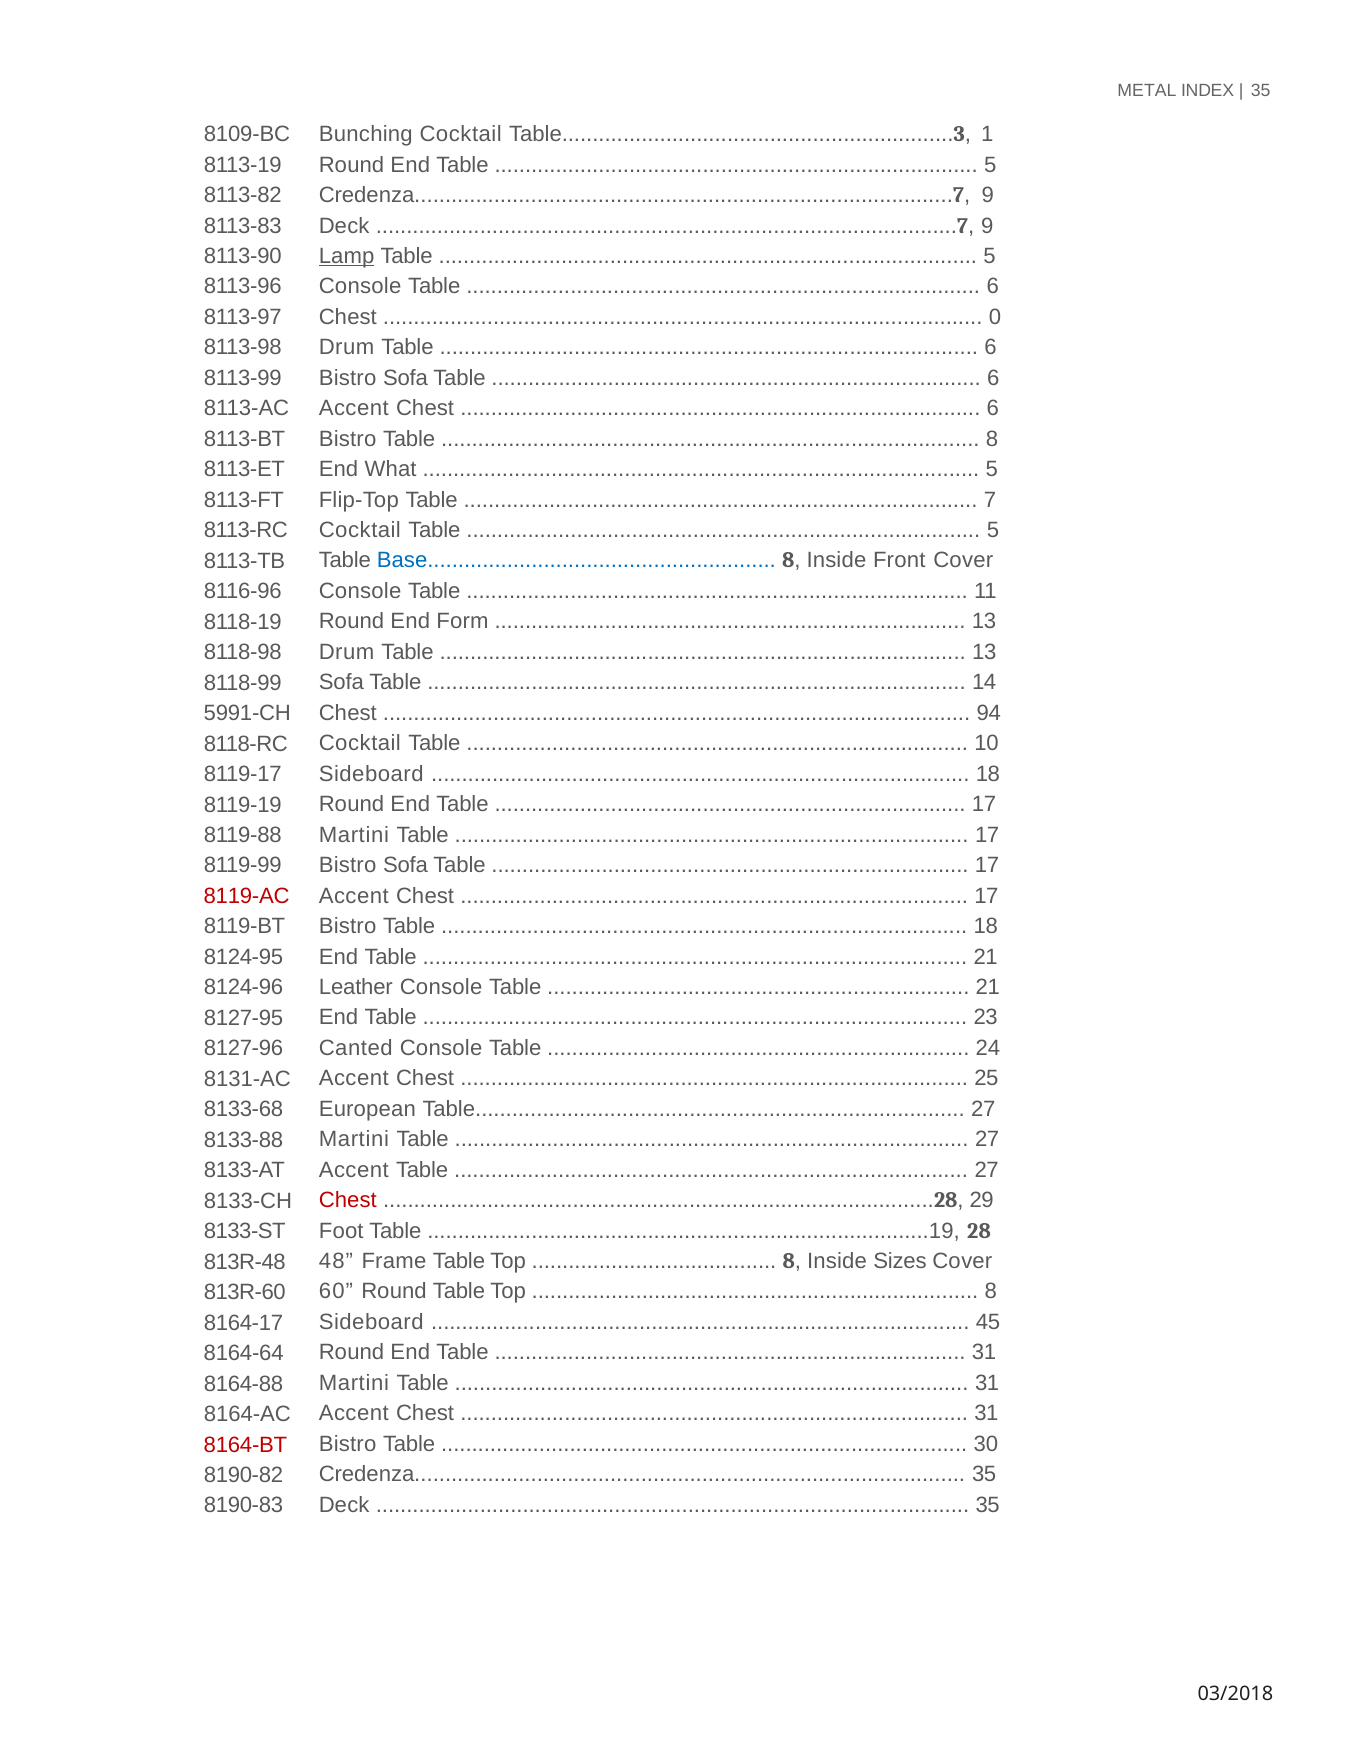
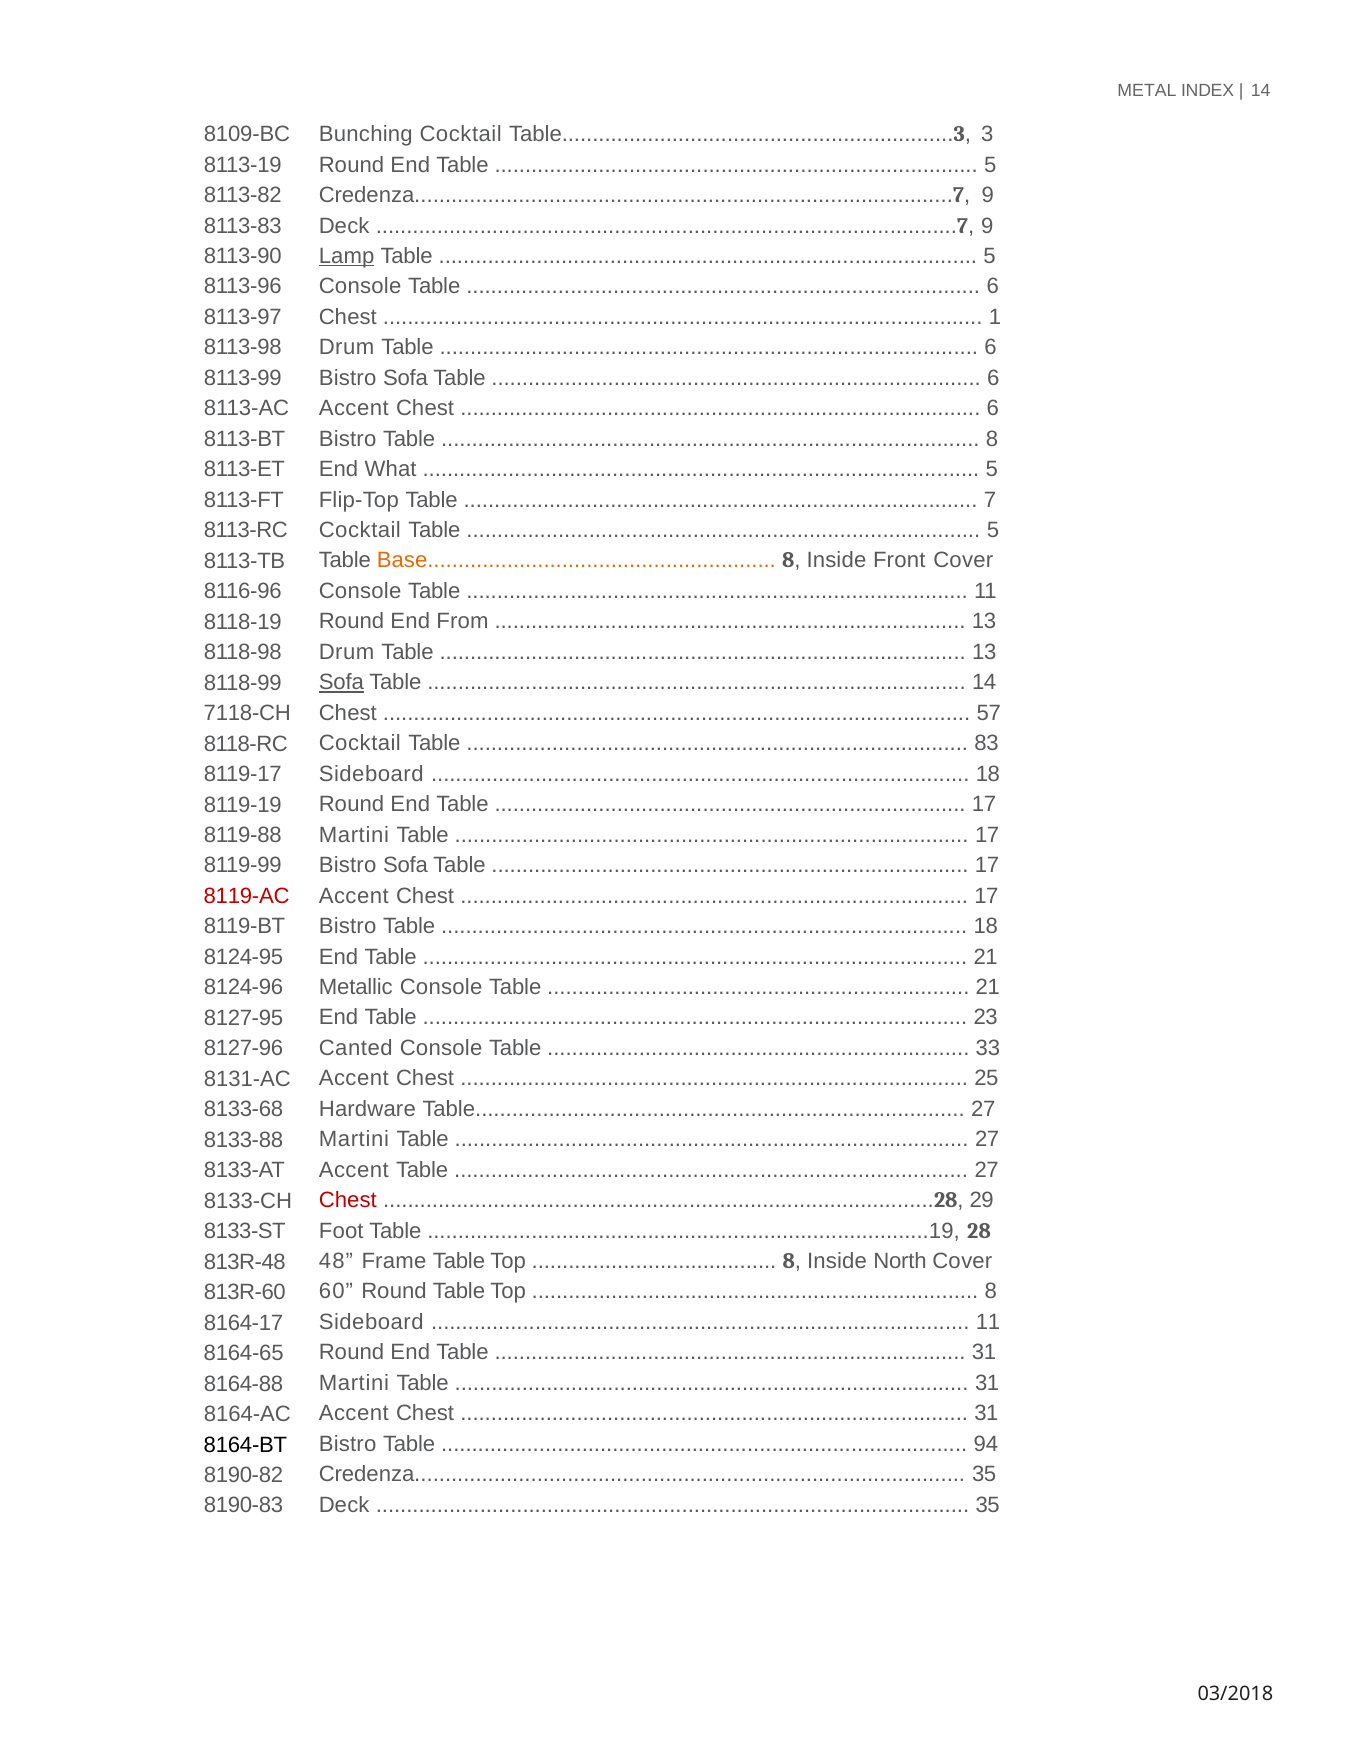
35: 35 -> 14 (1261, 90)
1: 1 -> 3 (987, 134)
0: 0 -> 1 (995, 317)
Base colour: blue -> orange (576, 561)
Form: Form -> From (462, 622)
Sofa underline: none -> present (341, 683)
94: 94 -> 57 (989, 713)
5991-CH: 5991-CH -> 7118-CH (247, 713)
10: 10 -> 83 (987, 744)
Leather: Leather -> Metallic (356, 987)
24: 24 -> 33 (988, 1048)
European: European -> Hardware (367, 1109)
Sizes: Sizes -> North (900, 1261)
45: 45 -> 11 (988, 1322)
8164-64: 8164-64 -> 8164-65 (244, 1353)
30: 30 -> 94 (986, 1444)
8164-BT colour: red -> black (245, 1445)
